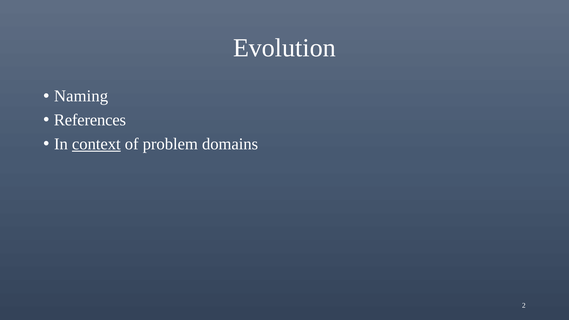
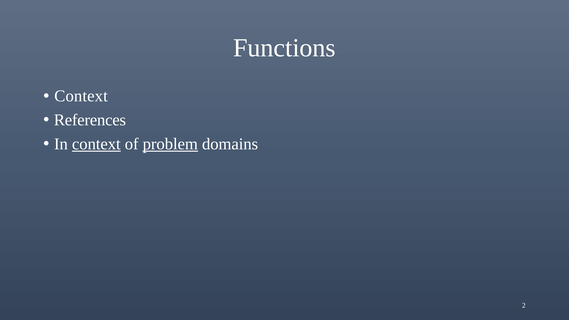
Evolution: Evolution -> Functions (284, 48)
Naming: Naming -> Context (81, 96)
problem underline: none -> present (170, 144)
